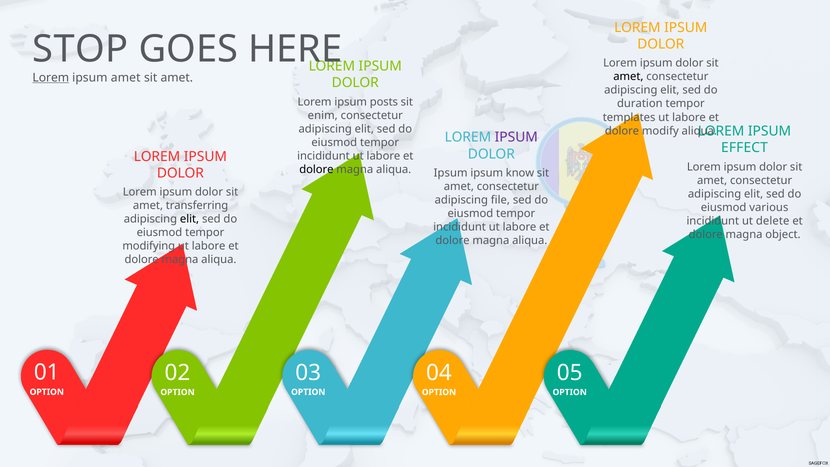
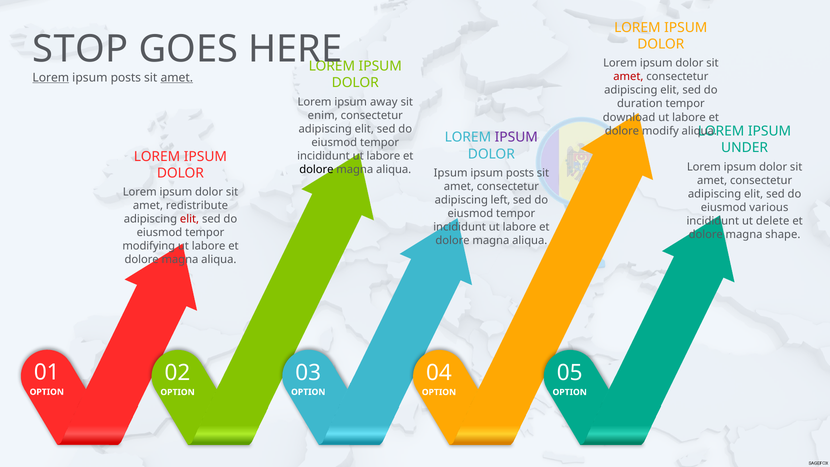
amet colour: black -> red (628, 77)
amet: amet -> posts (126, 78)
amet underline: none -> present (177, 78)
posts: posts -> away (384, 102)
templates: templates -> download (629, 117)
EFFECT: EFFECT -> UNDER (745, 148)
know: know -> posts (520, 173)
file: file -> left (500, 200)
transferring: transferring -> redistribute (197, 206)
elit colour: black -> red (190, 219)
object: object -> shape (783, 234)
